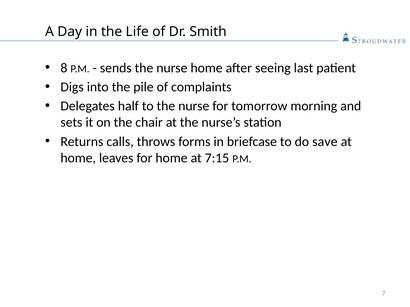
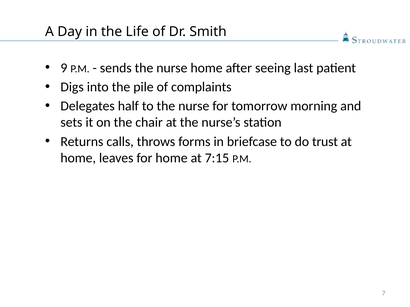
8: 8 -> 9 (64, 68)
save: save -> trust (325, 142)
